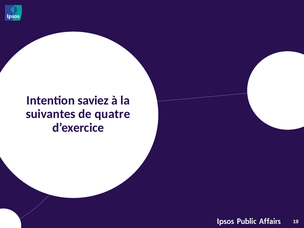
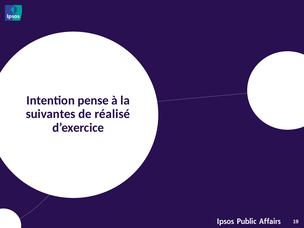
saviez: saviez -> pense (93, 100)
quatre: quatre -> réalisé (112, 114)
